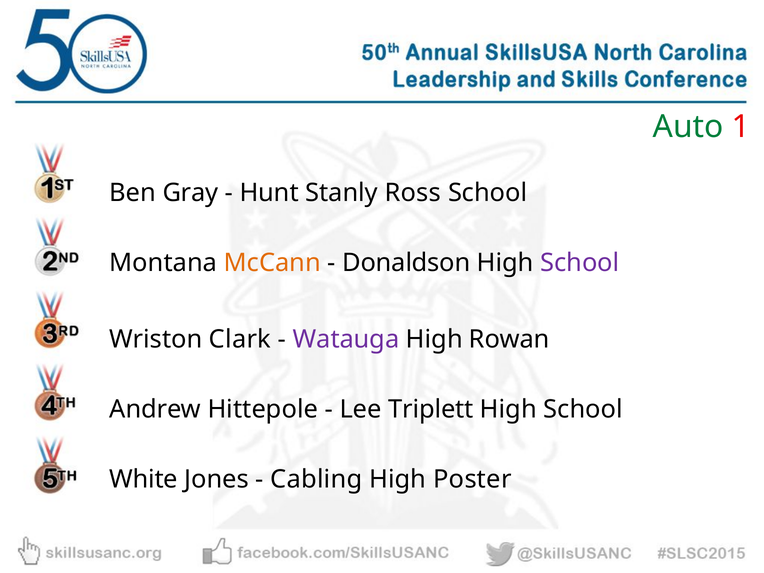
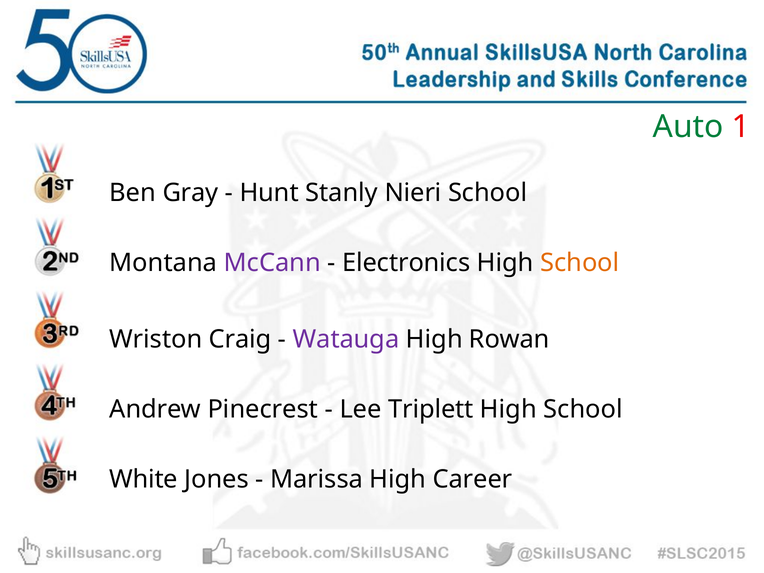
Ross: Ross -> Nieri (413, 193)
McCann colour: orange -> purple (272, 263)
Donaldson: Donaldson -> Electronics (406, 263)
School colour: purple -> orange (580, 263)
Clark: Clark -> Craig (240, 339)
Hittepole: Hittepole -> Pinecrest (263, 409)
Cabling: Cabling -> Marissa (317, 479)
Poster: Poster -> Career (473, 479)
